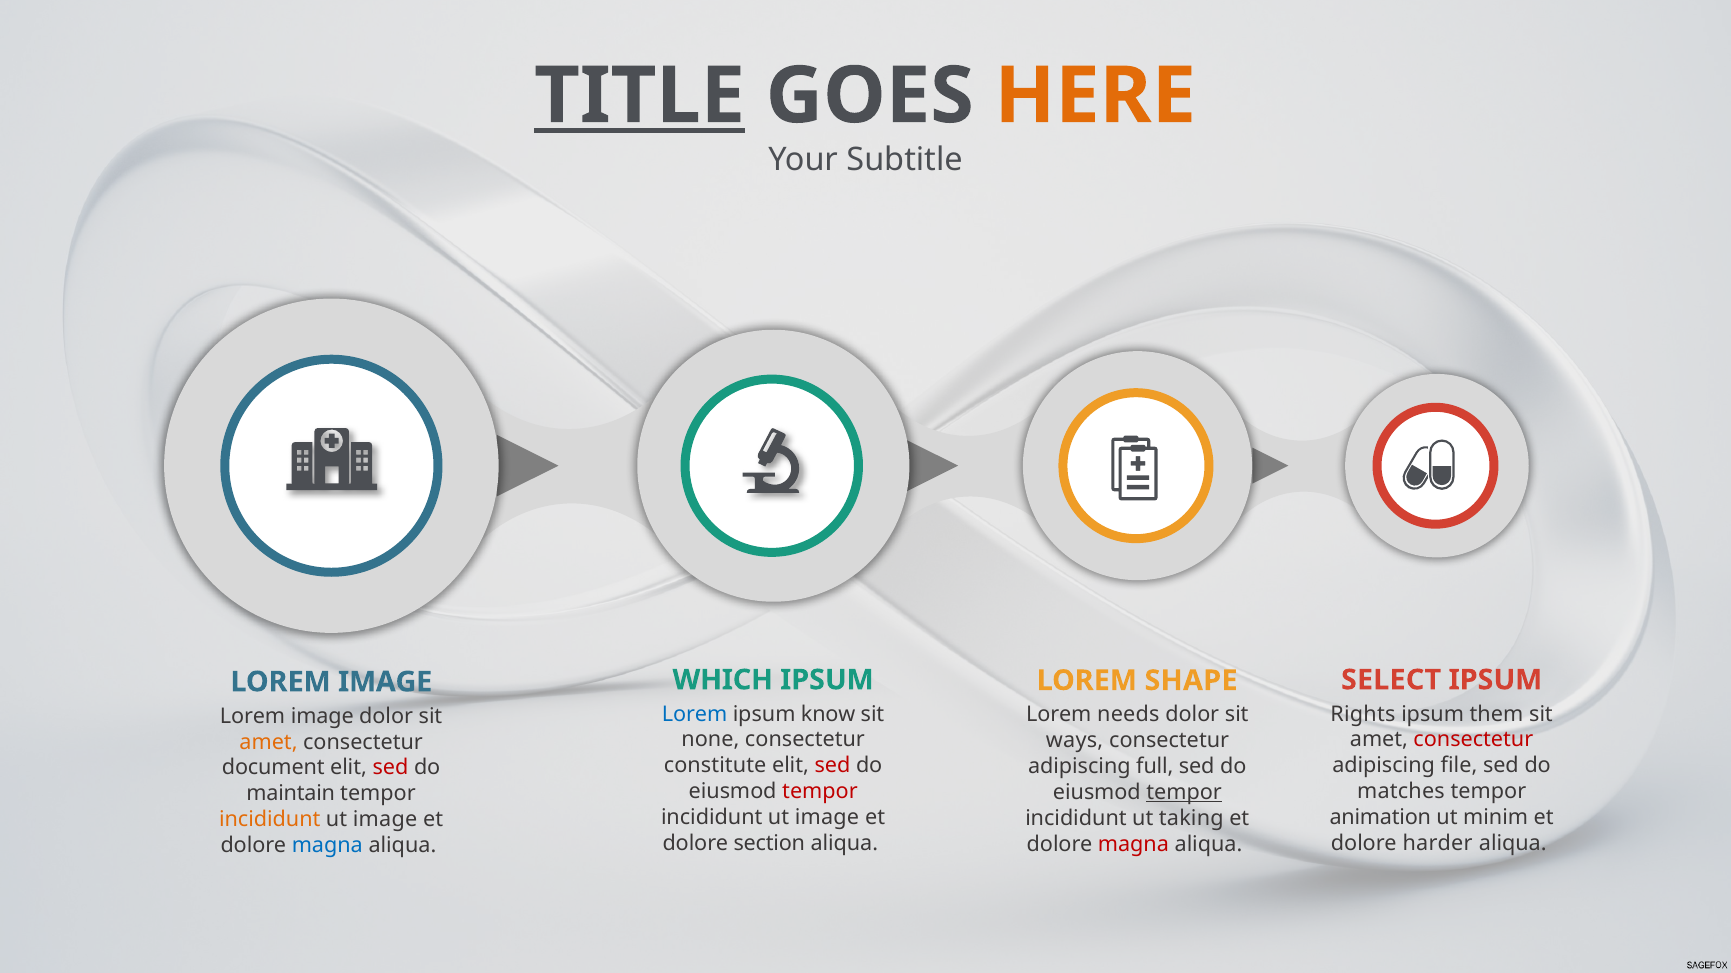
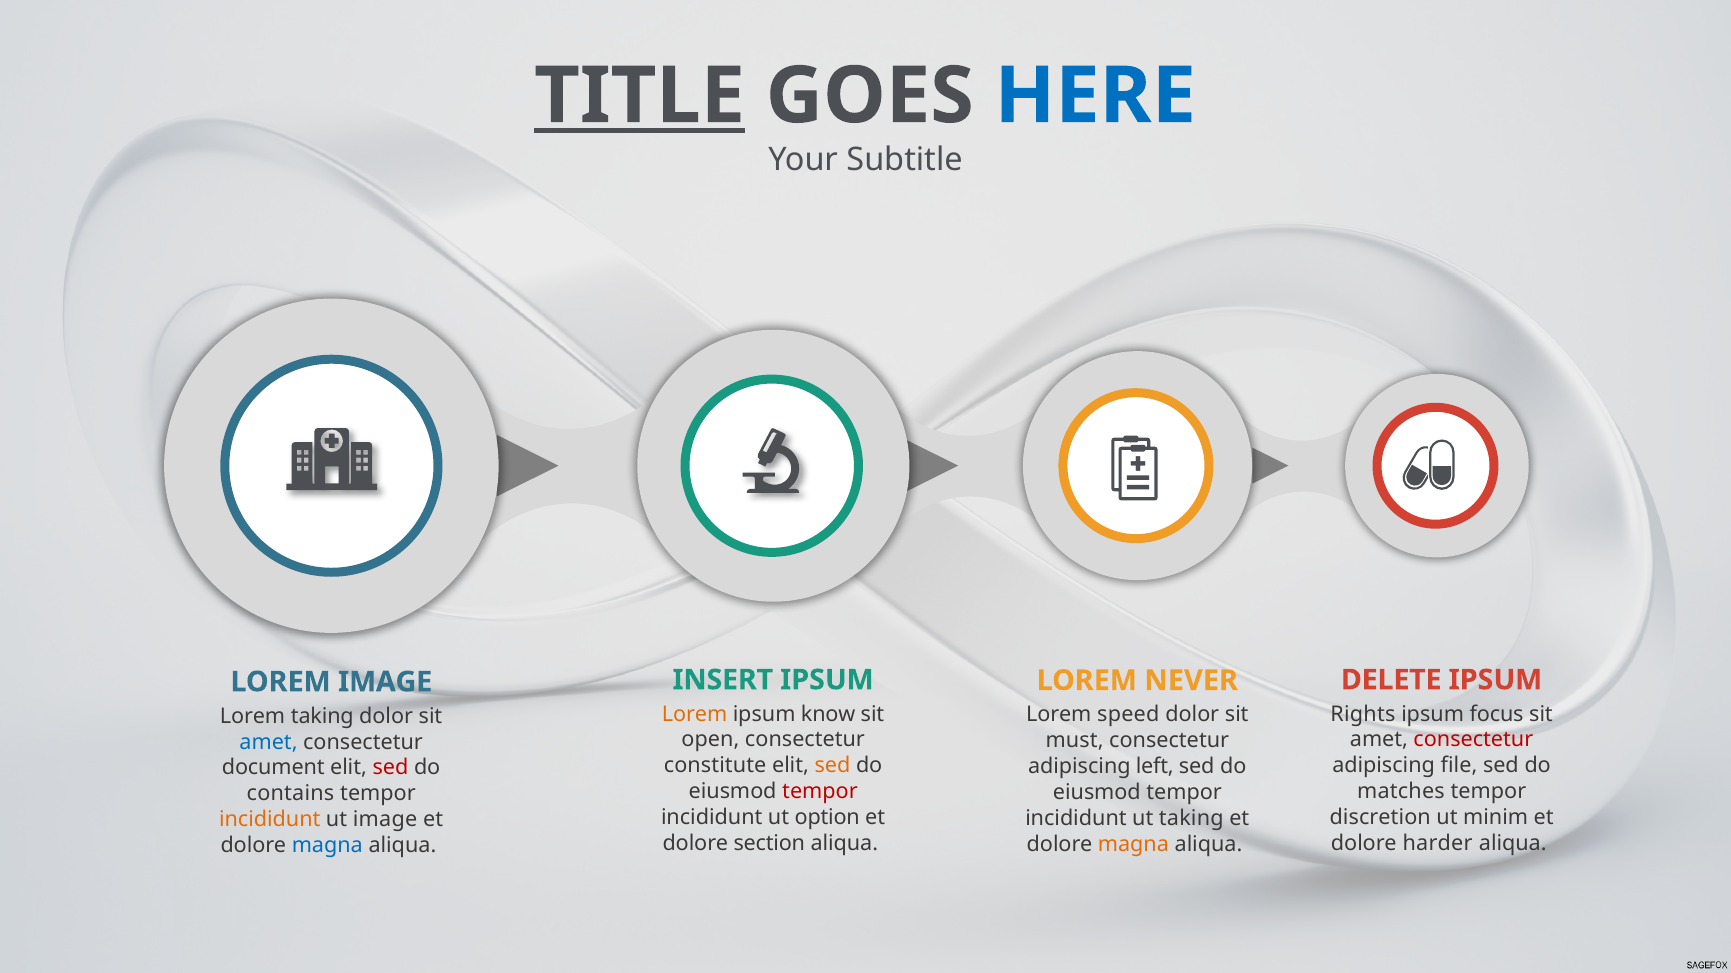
HERE colour: orange -> blue (1095, 96)
WHICH: WHICH -> INSERT (723, 680)
SELECT: SELECT -> DELETE (1391, 680)
SHAPE: SHAPE -> NEVER (1191, 681)
Lorem colour: blue -> orange (695, 714)
them: them -> focus (1497, 714)
needs: needs -> speed (1128, 715)
image: image -> taking (322, 716)
none: none -> open (710, 740)
ways: ways -> must (1075, 741)
amet colour: orange -> blue (269, 742)
sed colour: red -> orange (832, 766)
full: full -> left (1155, 767)
tempor underline: present -> none (1184, 793)
maintain: maintain -> contains (291, 794)
image: image -> option (827, 818)
animation: animation -> discretion (1380, 818)
magna colour: red -> orange (1133, 845)
